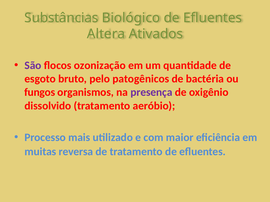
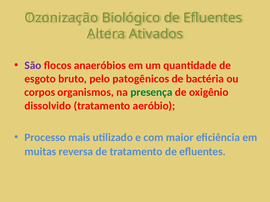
Substâncias: Substâncias -> Ozonização (61, 18)
ozonização: ozonização -> anaeróbios (100, 65)
fungos: fungos -> corpos (40, 92)
presença colour: purple -> green (151, 92)
